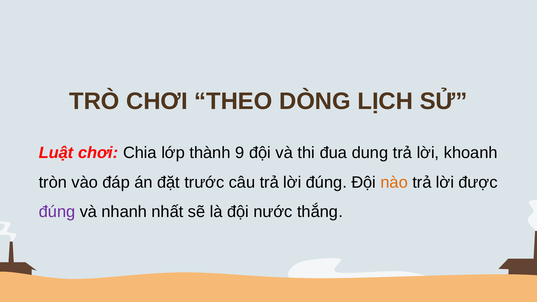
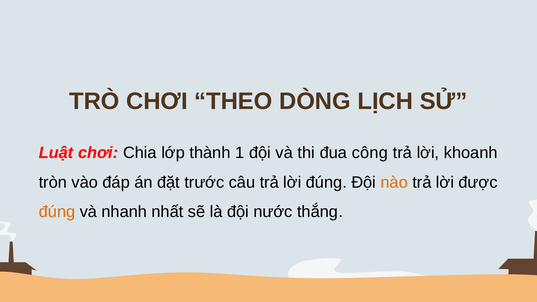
9: 9 -> 1 (240, 153)
dung: dung -> công (370, 153)
đúng colour: purple -> orange (57, 212)
